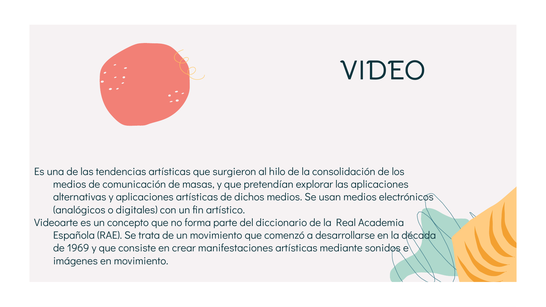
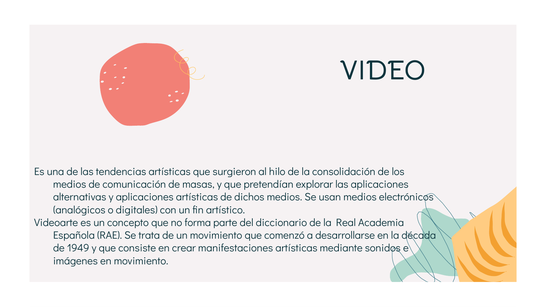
1969: 1969 -> 1949 (78, 248)
